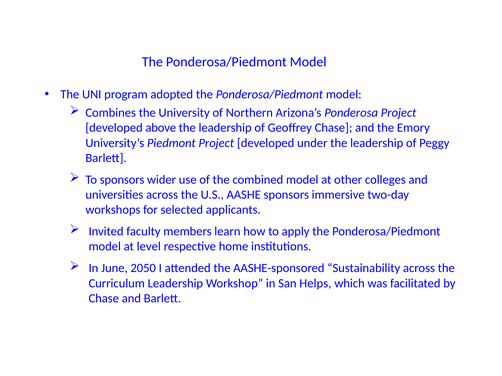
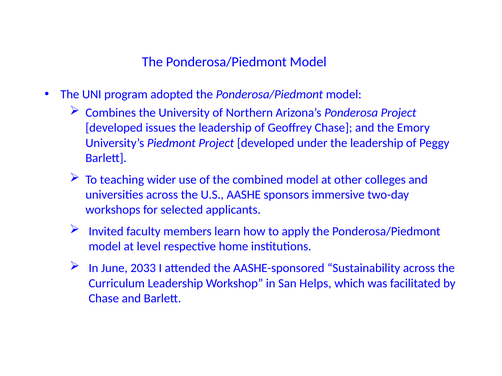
above: above -> issues (161, 128)
To sponsors: sponsors -> teaching (122, 180)
2050: 2050 -> 2033 (143, 269)
